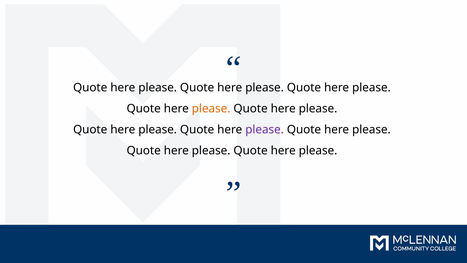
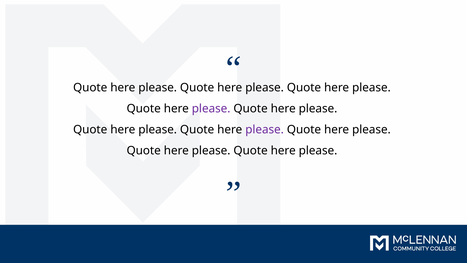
please colour: orange -> purple (211, 108)
